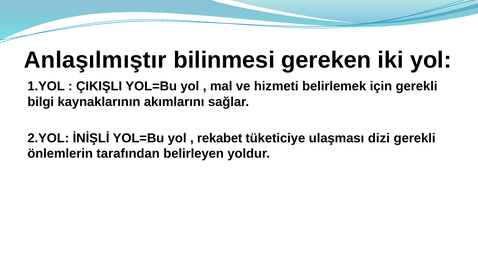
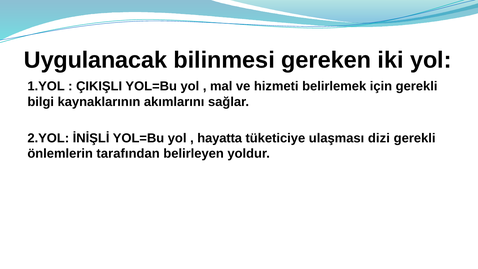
Anlaşılmıştır: Anlaşılmıştır -> Uygulanacak (95, 60)
rekabet: rekabet -> hayatta (220, 138)
